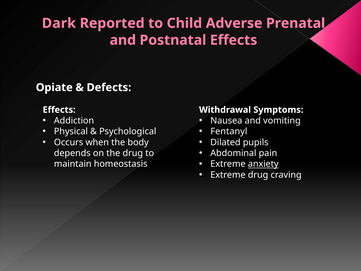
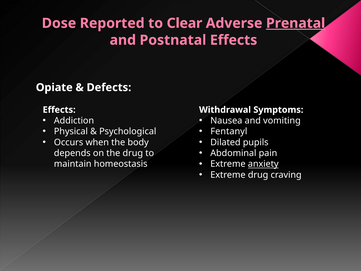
Dark: Dark -> Dose (59, 23)
Child: Child -> Clear (184, 23)
Prenatal underline: none -> present (296, 23)
